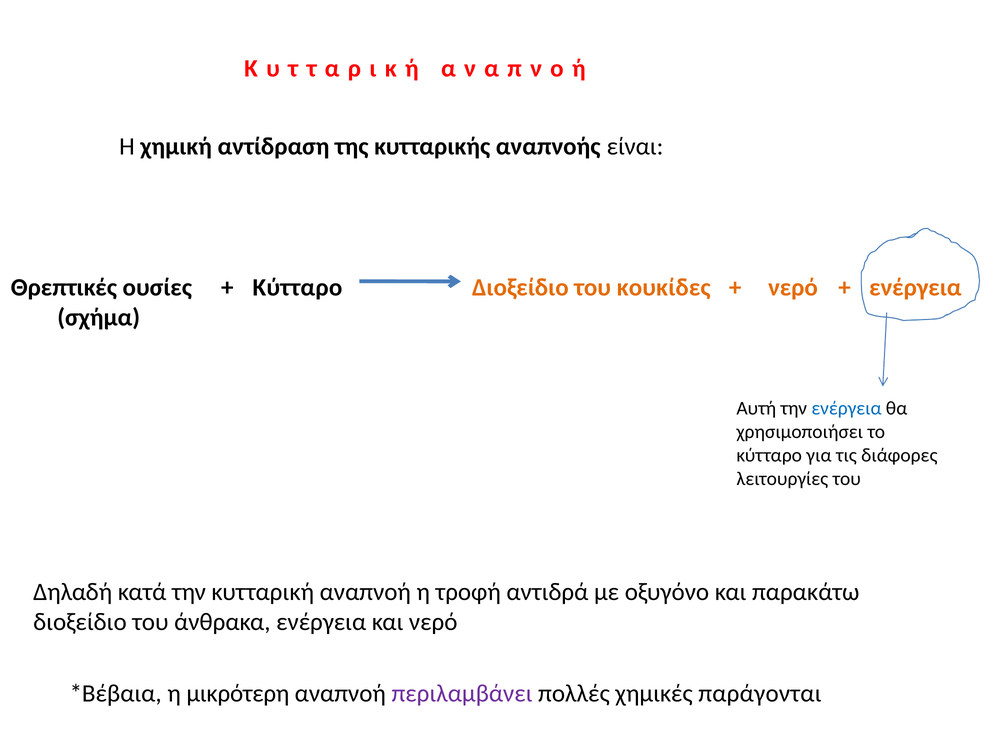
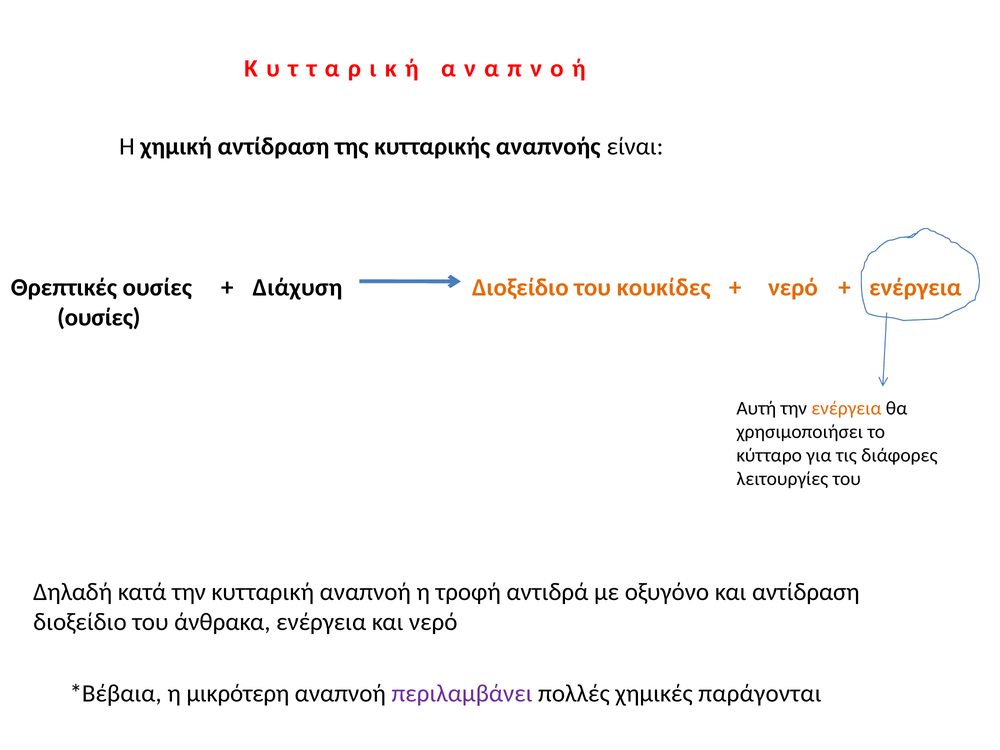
Κύτταρο: Κύτταρο -> Διάχυση (297, 287)
σχήμα: σχήμα -> ουσίες (99, 317)
ενέργεια colour: blue -> orange (846, 409)
και παρακάτω: παρακάτω -> αντίδραση (806, 592)
